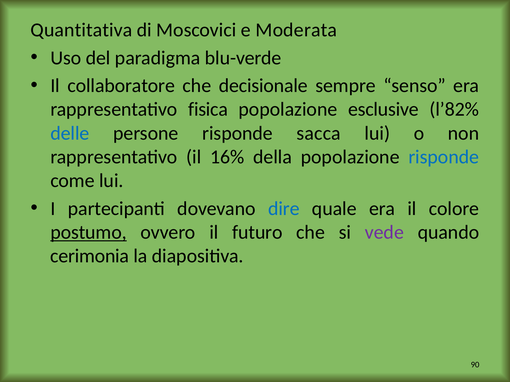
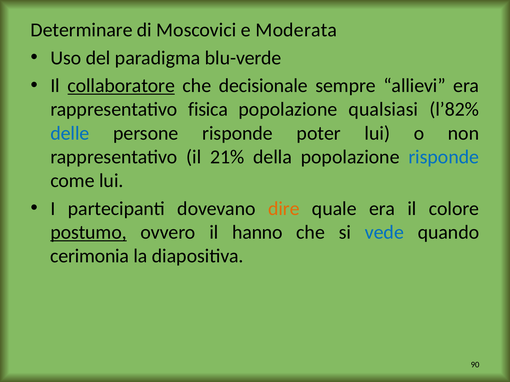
Quantitativa: Quantitativa -> Determinare (82, 30)
collaboratore underline: none -> present (121, 86)
senso: senso -> allievi (415, 86)
esclusive: esclusive -> qualsiasi (383, 110)
sacca: sacca -> poter (319, 133)
16%: 16% -> 21% (227, 157)
dire colour: blue -> orange (284, 209)
futuro: futuro -> hanno (257, 233)
vede colour: purple -> blue (384, 233)
